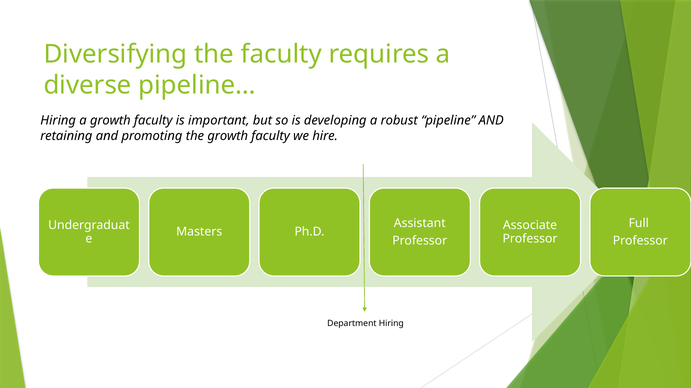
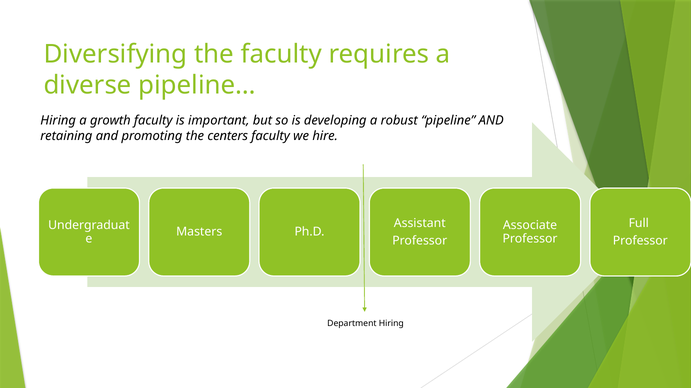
the growth: growth -> centers (228, 136)
